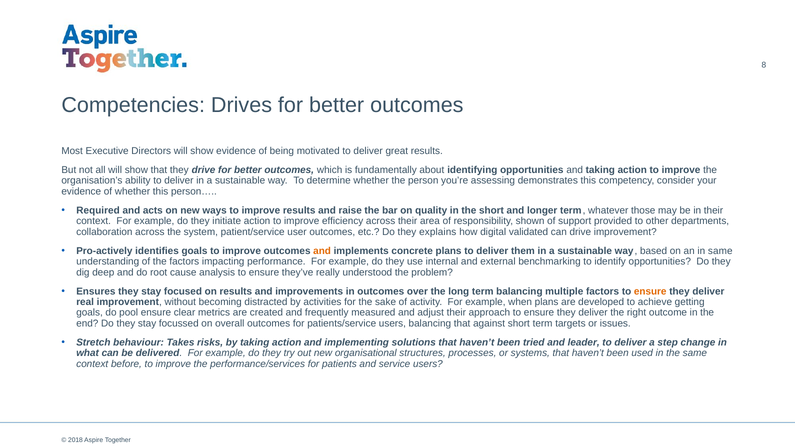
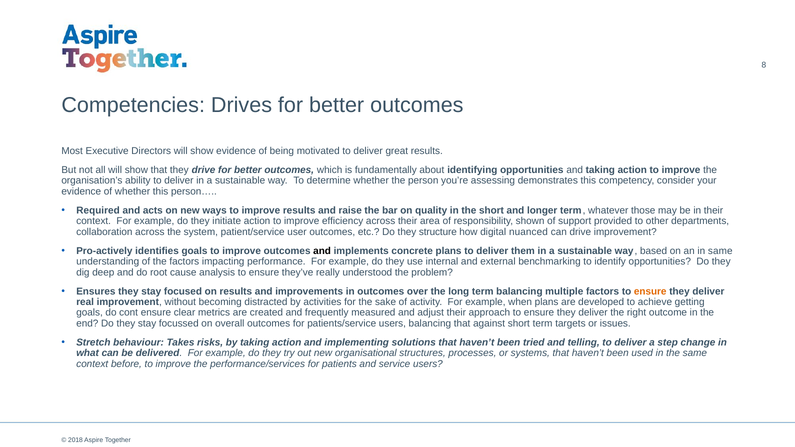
explains: explains -> structure (438, 232)
validated: validated -> nuanced (528, 232)
and colour: orange -> black (322, 251)
pool: pool -> cont (129, 313)
leader: leader -> telling (584, 343)
